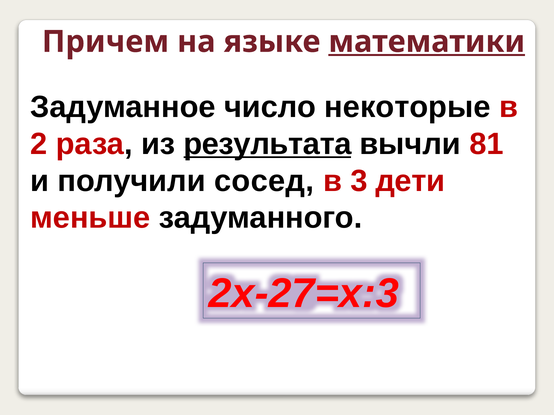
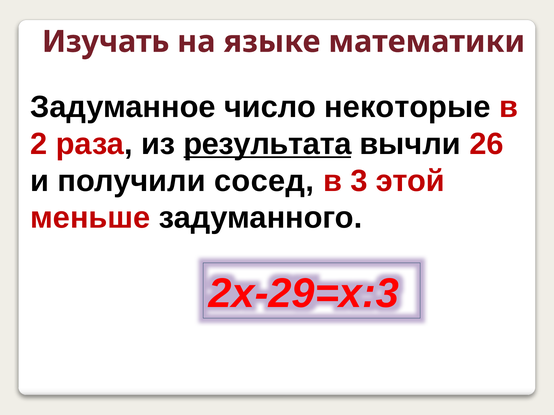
Причем: Причем -> Изучать (106, 42)
математики underline: present -> none (427, 42)
81: 81 -> 26 (487, 144)
дети: дети -> этой (410, 181)
2х-27=х:3: 2х-27=х:3 -> 2х-29=х:3 (304, 294)
